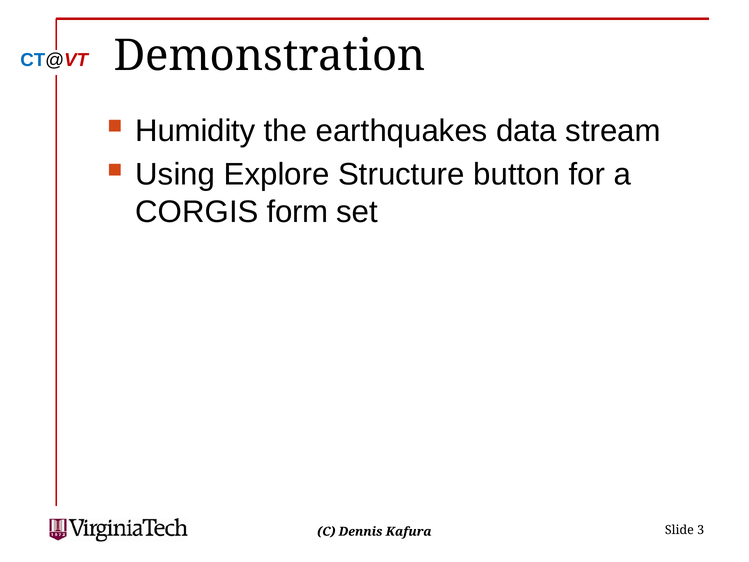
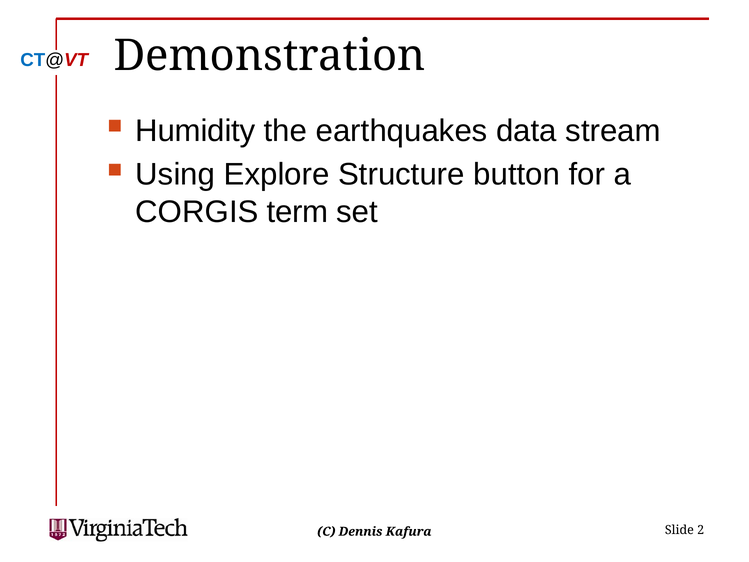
form: form -> term (298, 212)
3: 3 -> 2 (701, 530)
